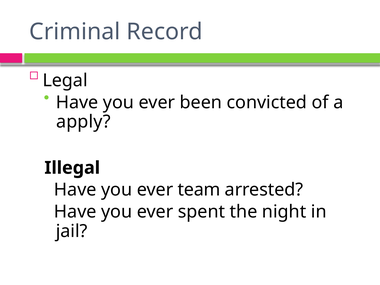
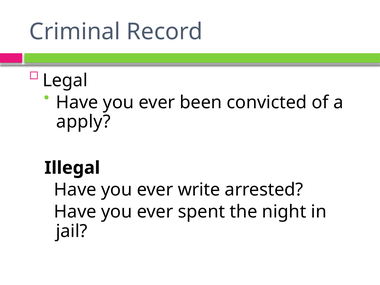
team: team -> write (199, 190)
